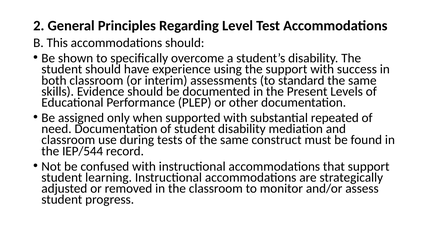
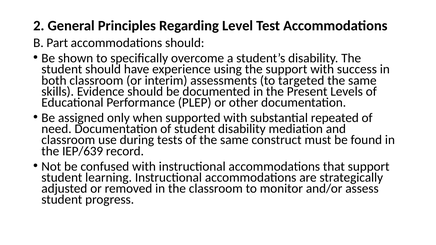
This: This -> Part (57, 43)
standard: standard -> targeted (301, 80)
IEP/544: IEP/544 -> IEP/639 (83, 151)
